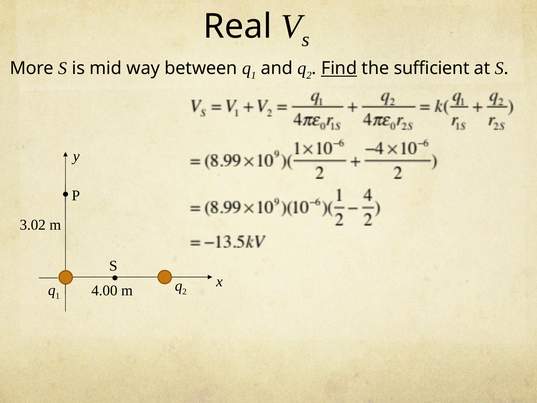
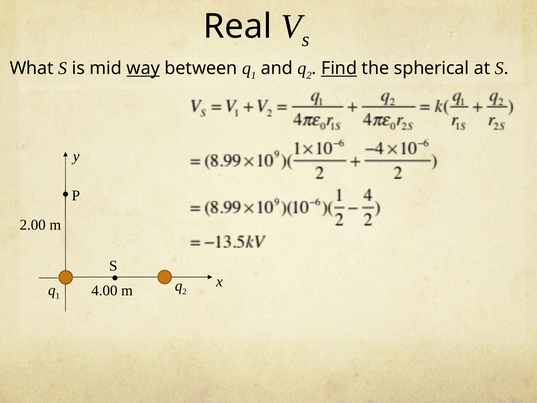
More: More -> What (32, 68)
way underline: none -> present (143, 68)
sufficient: sufficient -> spherical (432, 68)
3.02: 3.02 -> 2.00 (33, 225)
